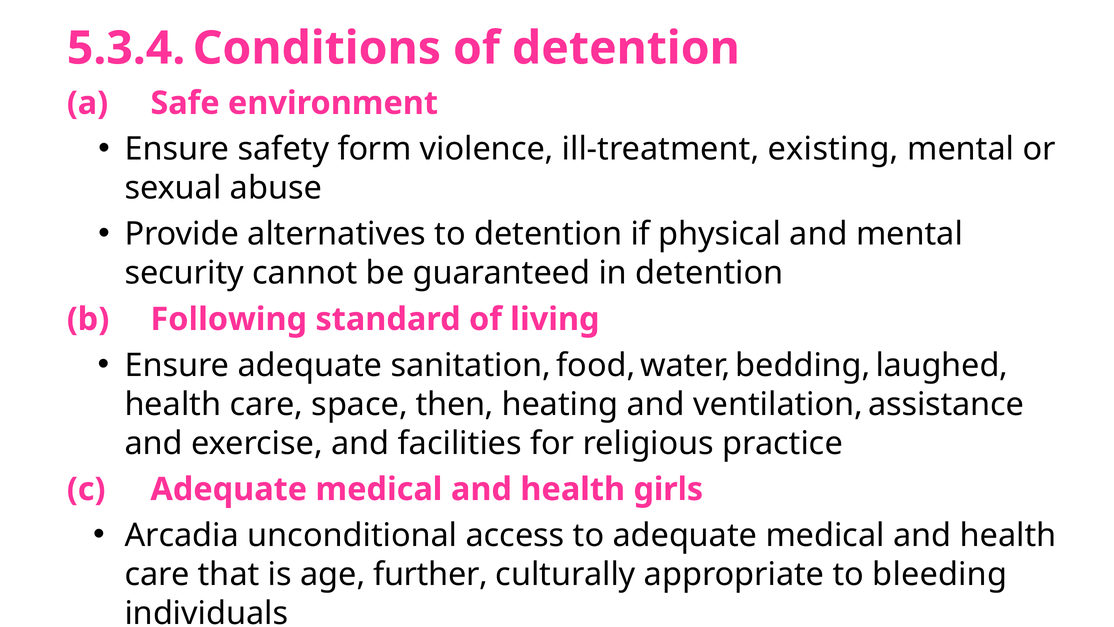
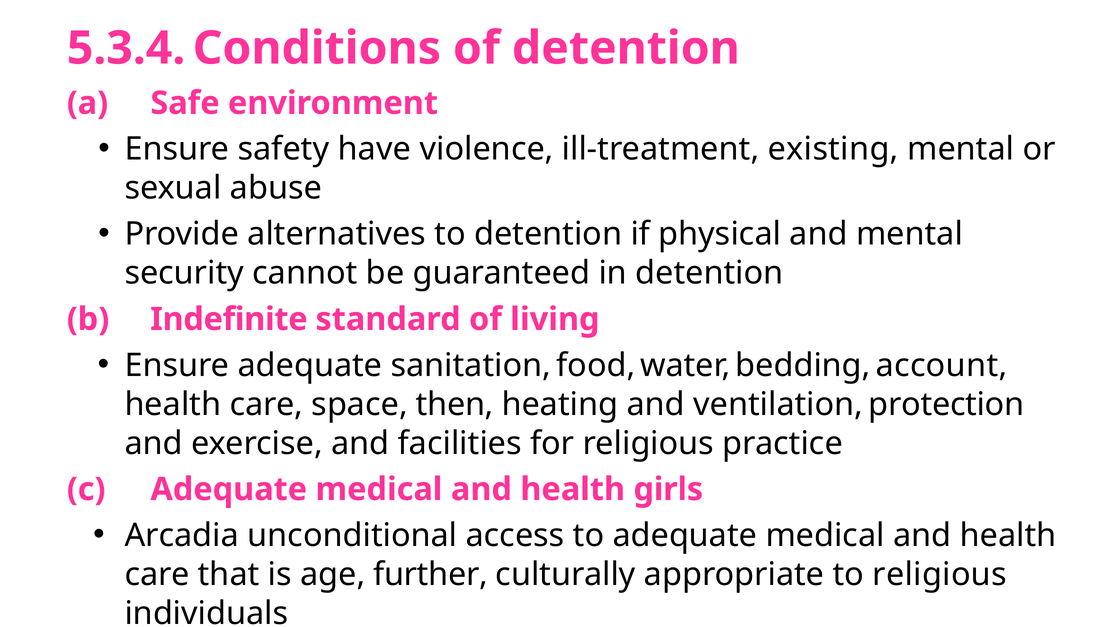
form: form -> have (374, 149)
Following: Following -> Indefinite (229, 319)
laughed: laughed -> account (942, 365)
assistance: assistance -> protection (946, 404)
to bleeding: bleeding -> religious (940, 574)
